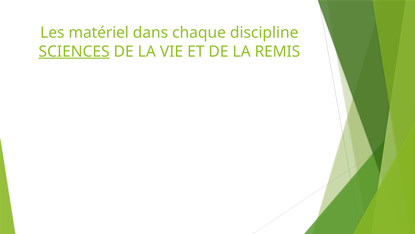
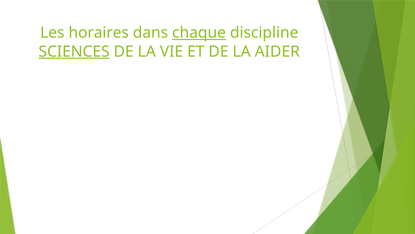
matériel: matériel -> horaires (99, 33)
chaque underline: none -> present (199, 33)
REMIS: REMIS -> AIDER (277, 51)
